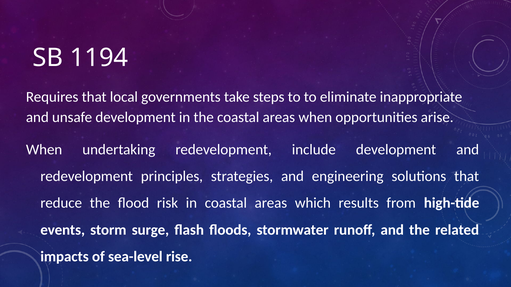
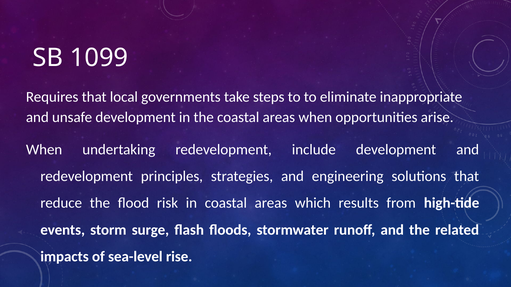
1194: 1194 -> 1099 (99, 58)
